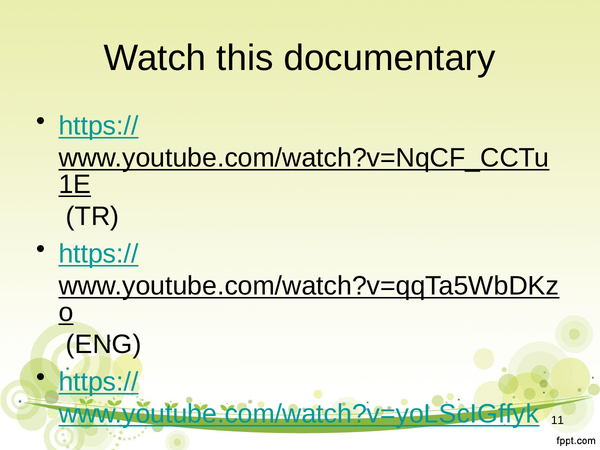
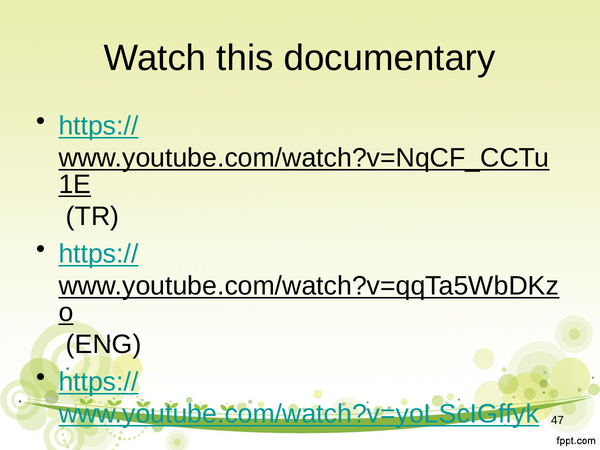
11: 11 -> 47 (557, 421)
